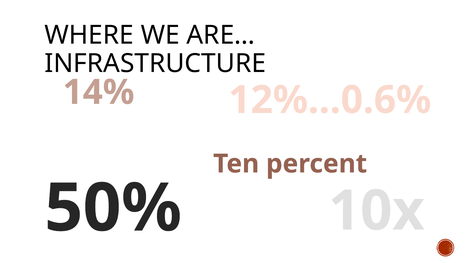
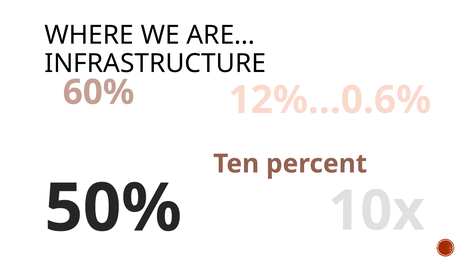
14%: 14% -> 60% (99, 92)
